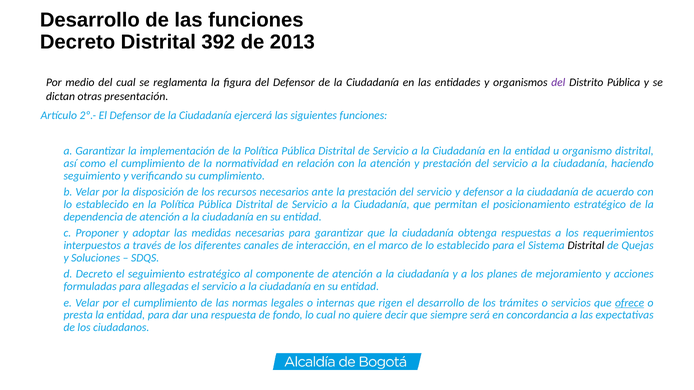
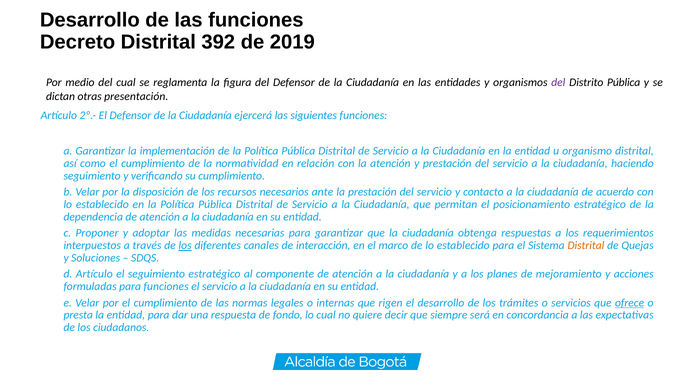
2013: 2013 -> 2019 (292, 42)
y defensor: defensor -> contacto (483, 192)
los underline: none -> present (185, 246)
Distrital colour: black -> orange (586, 246)
d Decreto: Decreto -> Artículo (94, 274)
para allegadas: allegadas -> funciones (166, 287)
